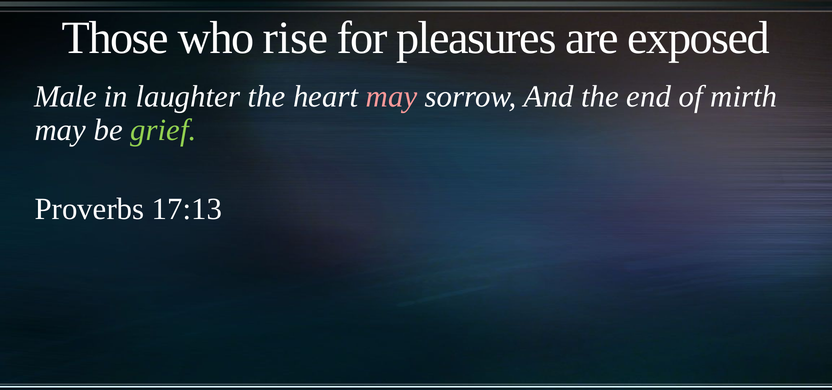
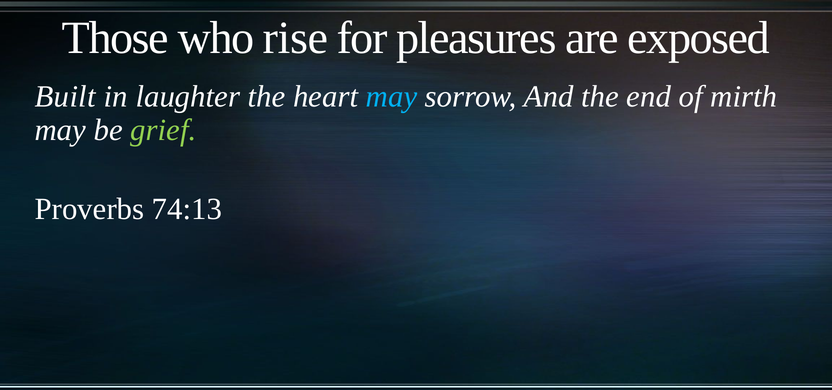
Male: Male -> Built (65, 97)
may colour: pink -> light blue (391, 97)
17:13: 17:13 -> 74:13 (187, 209)
